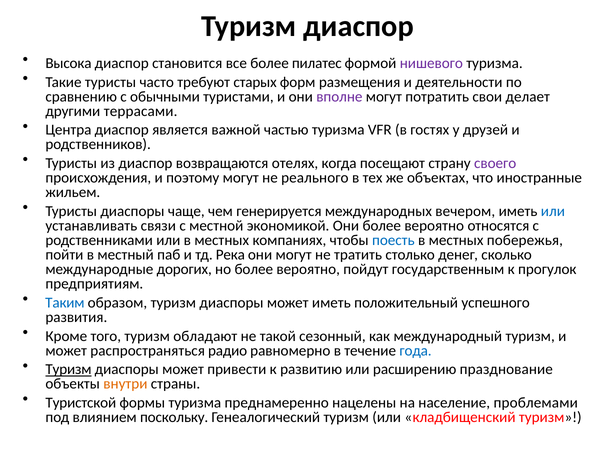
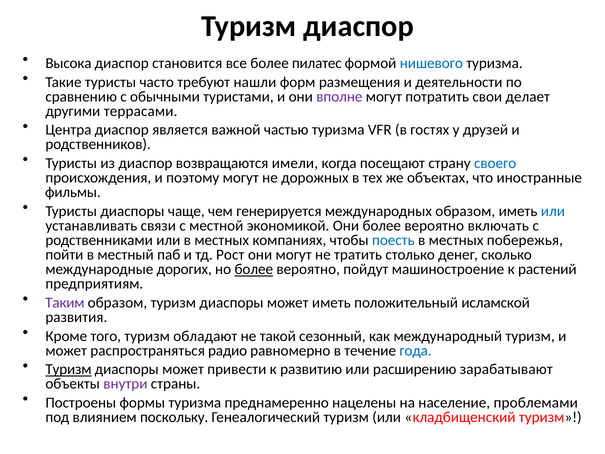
нишевого colour: purple -> blue (431, 63)
старых: старых -> нашли (255, 82)
отелях: отелях -> имели (295, 163)
своего colour: purple -> blue (495, 163)
реального: реального -> дорожных (315, 178)
жильем: жильем -> фильмы (73, 192)
международных вечером: вечером -> образом (465, 211)
относятся: относятся -> включать (498, 226)
Река: Река -> Рост (230, 255)
более underline: none -> present (254, 269)
государственным: государственным -> машиностроение (448, 269)
прогулок: прогулок -> растений (547, 269)
Таким colour: blue -> purple (65, 303)
успешного: успешного -> исламской (496, 303)
празднование: празднование -> зарабатывают (506, 369)
внутри colour: orange -> purple (125, 384)
Туристской: Туристской -> Построены (81, 403)
